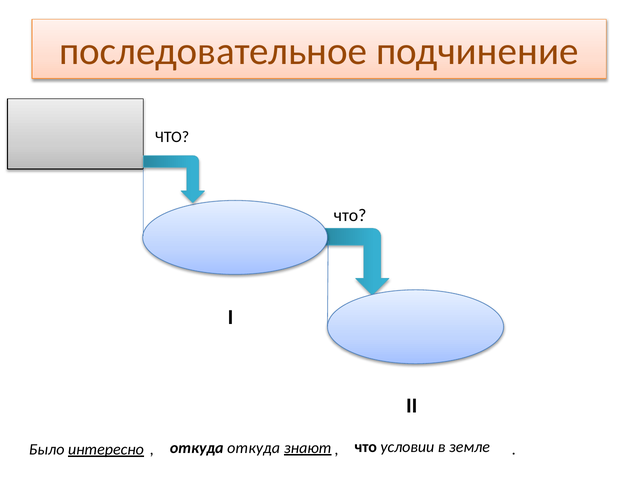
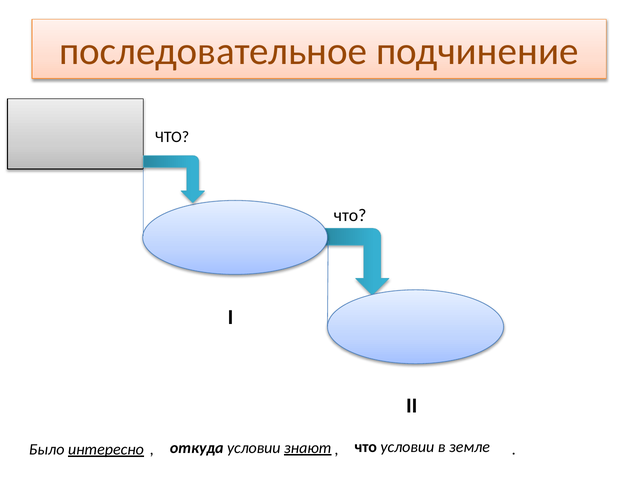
откуда откуда: откуда -> условии (254, 448)
